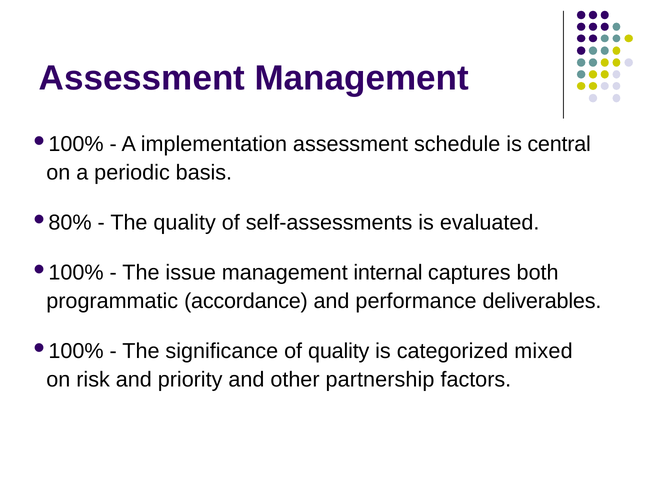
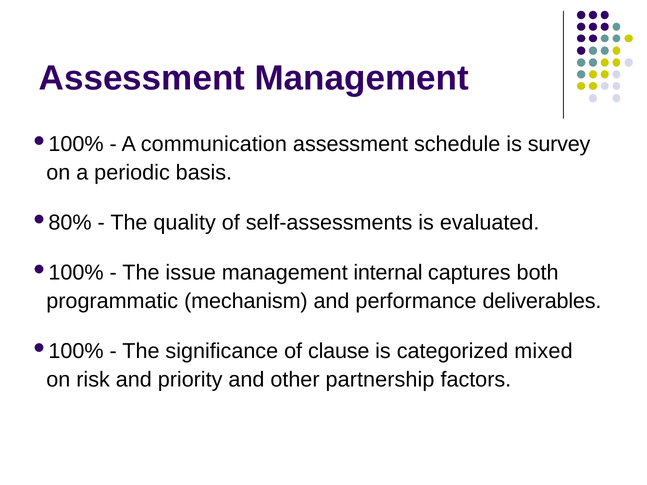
implementation: implementation -> communication (214, 144)
central: central -> survey (559, 144)
accordance: accordance -> mechanism (246, 301)
of quality: quality -> clause (339, 351)
